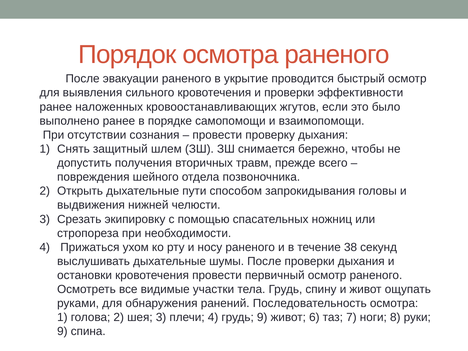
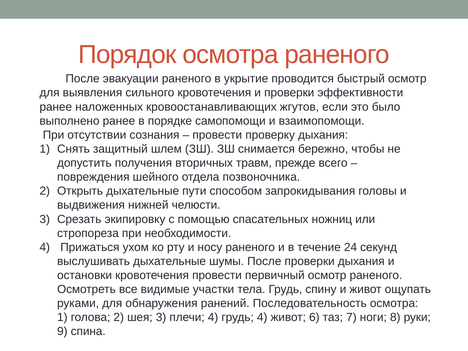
38: 38 -> 24 (351, 247)
грудь 9: 9 -> 4 (262, 317)
